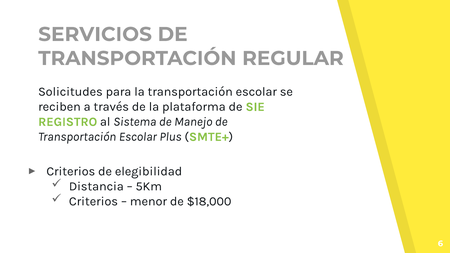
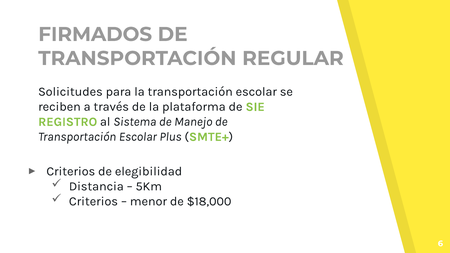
SERVICIOS: SERVICIOS -> FIRMADOS (95, 34)
